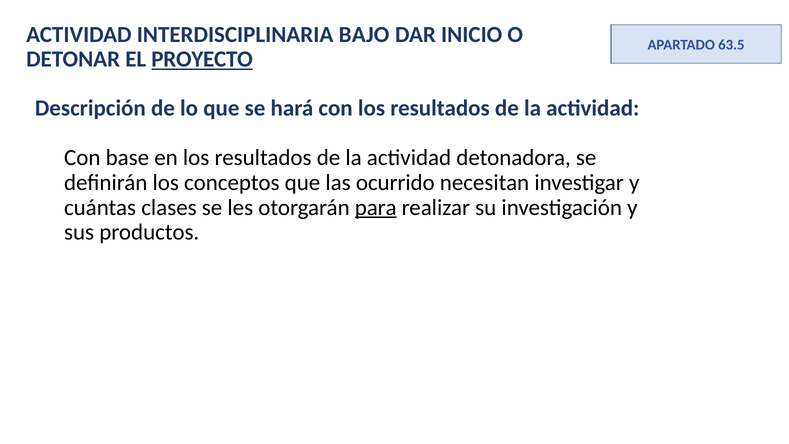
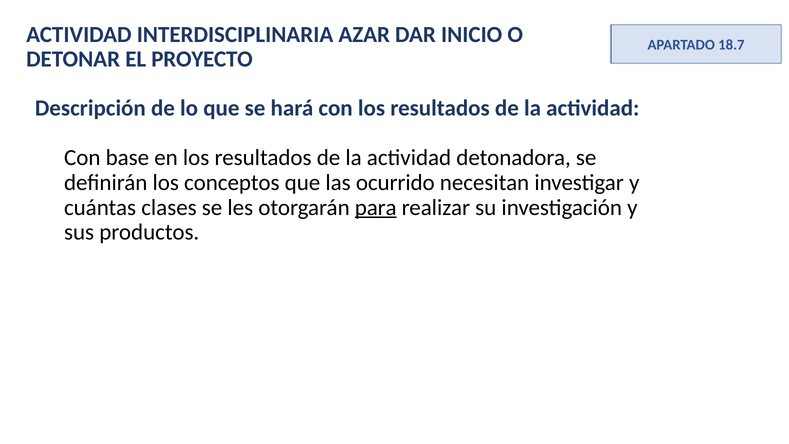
BAJO: BAJO -> AZAR (364, 34)
63.5: 63.5 -> 18.7 (731, 45)
PROYECTO underline: present -> none (202, 59)
